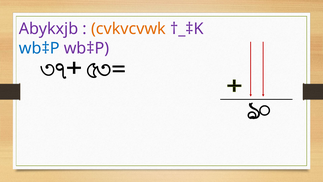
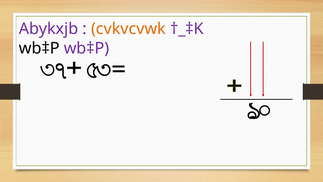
wb‡P colour: blue -> black (39, 48)
